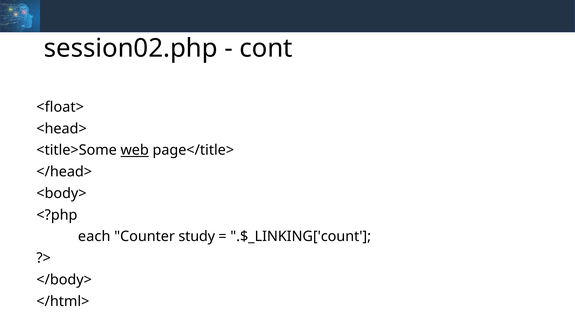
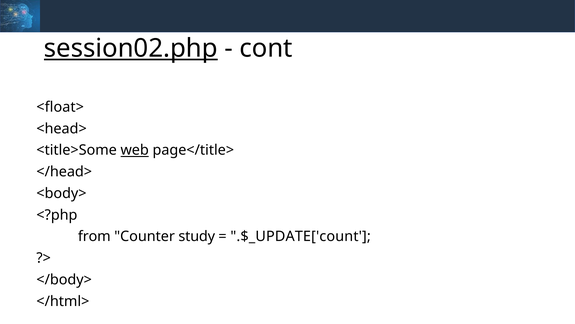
session02.php underline: none -> present (131, 48)
each: each -> from (94, 236)
.$_LINKING['count: .$_LINKING['count -> .$_UPDATE['count (301, 236)
